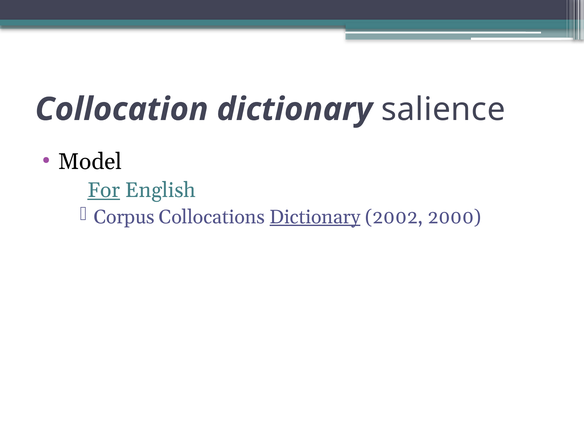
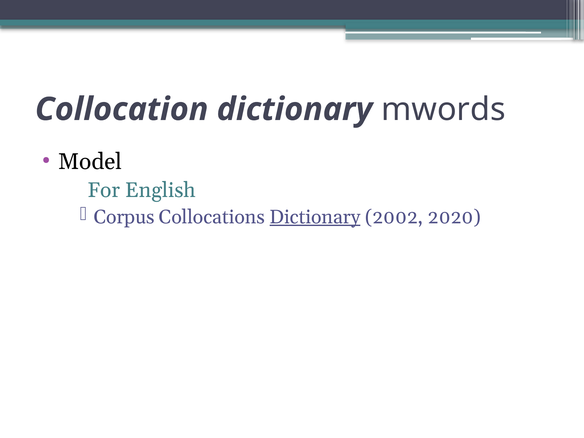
salience: salience -> mwords (443, 109)
For underline: present -> none (104, 190)
2000: 2000 -> 2020 (454, 217)
